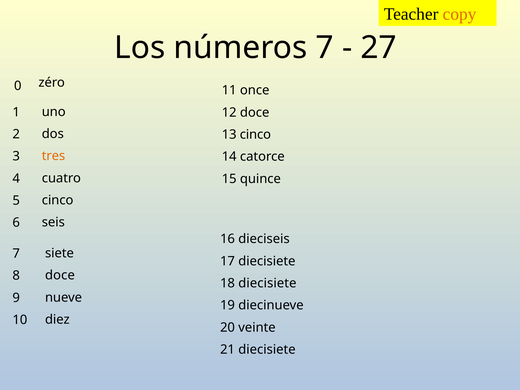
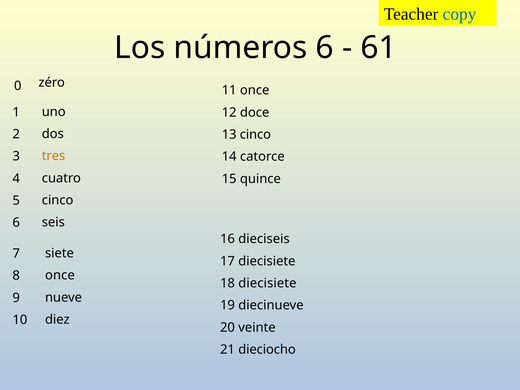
copy colour: orange -> blue (460, 14)
números 7: 7 -> 6 (325, 48)
27: 27 -> 61 (379, 48)
doce: doce -> once (60, 275)
21 diecisiete: diecisiete -> dieciocho (267, 350)
